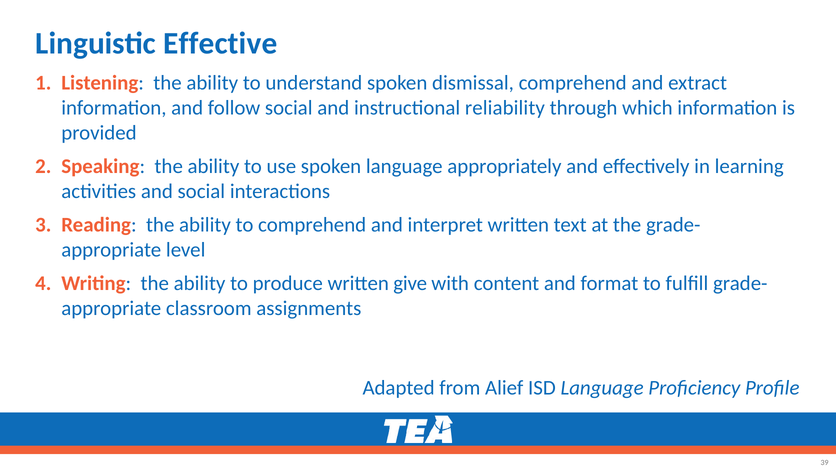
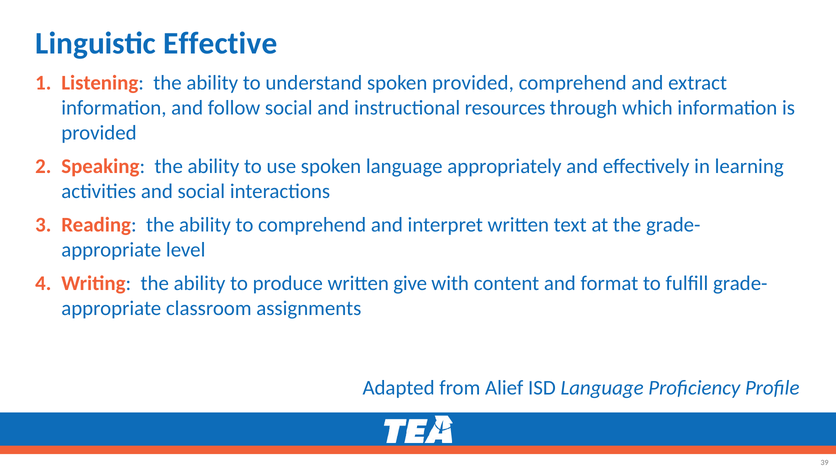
spoken dismissal: dismissal -> provided (473, 83)
reliability: reliability -> resources (505, 108)
